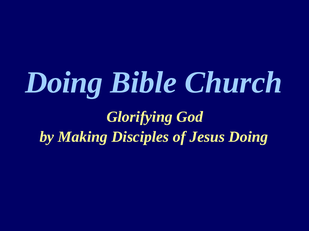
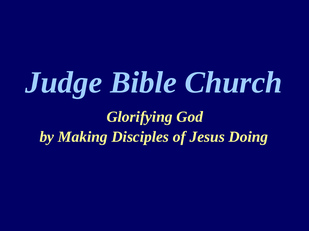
Doing: Doing -> Judge (64, 83)
